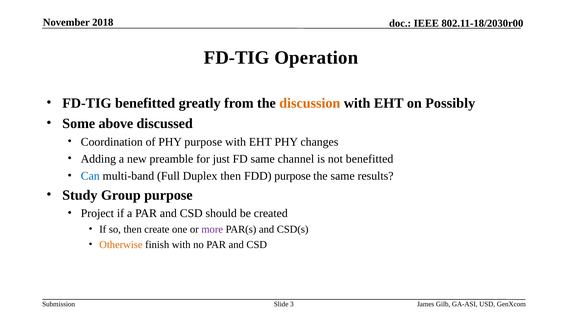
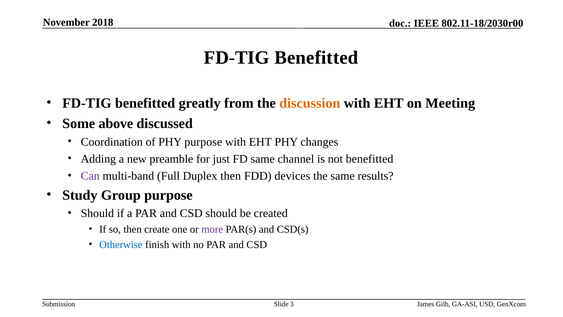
Operation: Operation -> Benefitted (316, 58)
Possibly: Possibly -> Meeting (450, 103)
Can colour: blue -> purple (90, 176)
FDD purpose: purpose -> devices (292, 176)
Project: Project -> Should (97, 213)
Otherwise colour: orange -> blue (121, 244)
